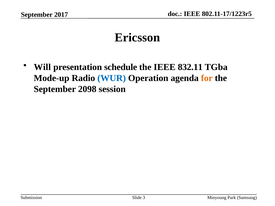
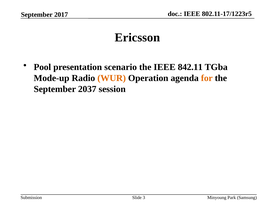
Will: Will -> Pool (42, 67)
schedule: schedule -> scenario (121, 67)
832.11: 832.11 -> 842.11 (190, 67)
WUR colour: blue -> orange (112, 78)
2098: 2098 -> 2037 (87, 89)
